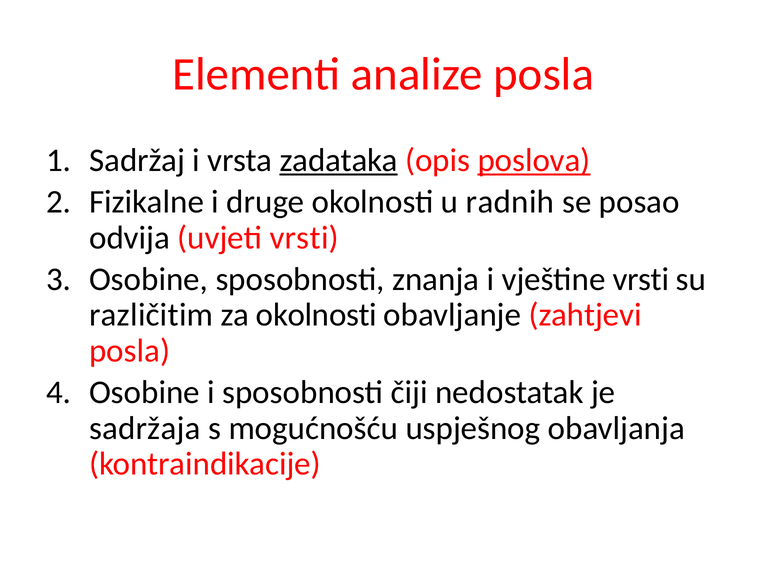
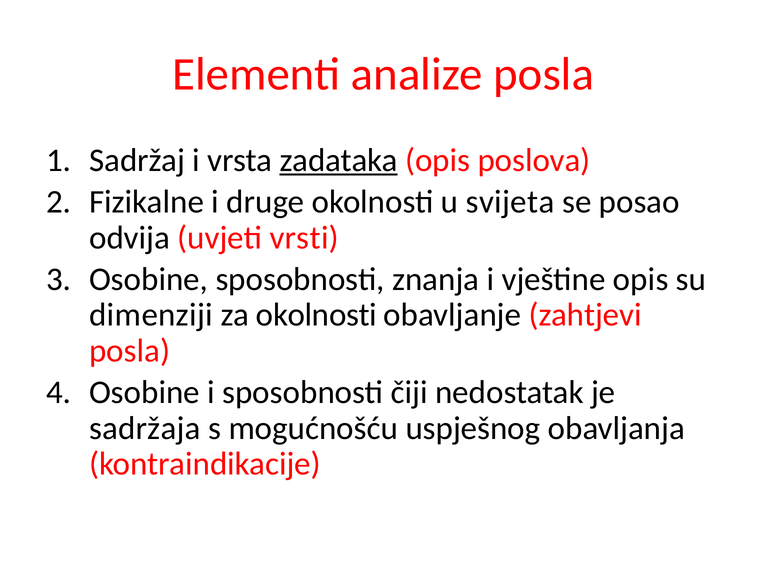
poslova underline: present -> none (534, 160)
radnih: radnih -> svijeta (510, 202)
vještine vrsti: vrsti -> opis (641, 280)
različitim: različitim -> dimenziji (151, 315)
